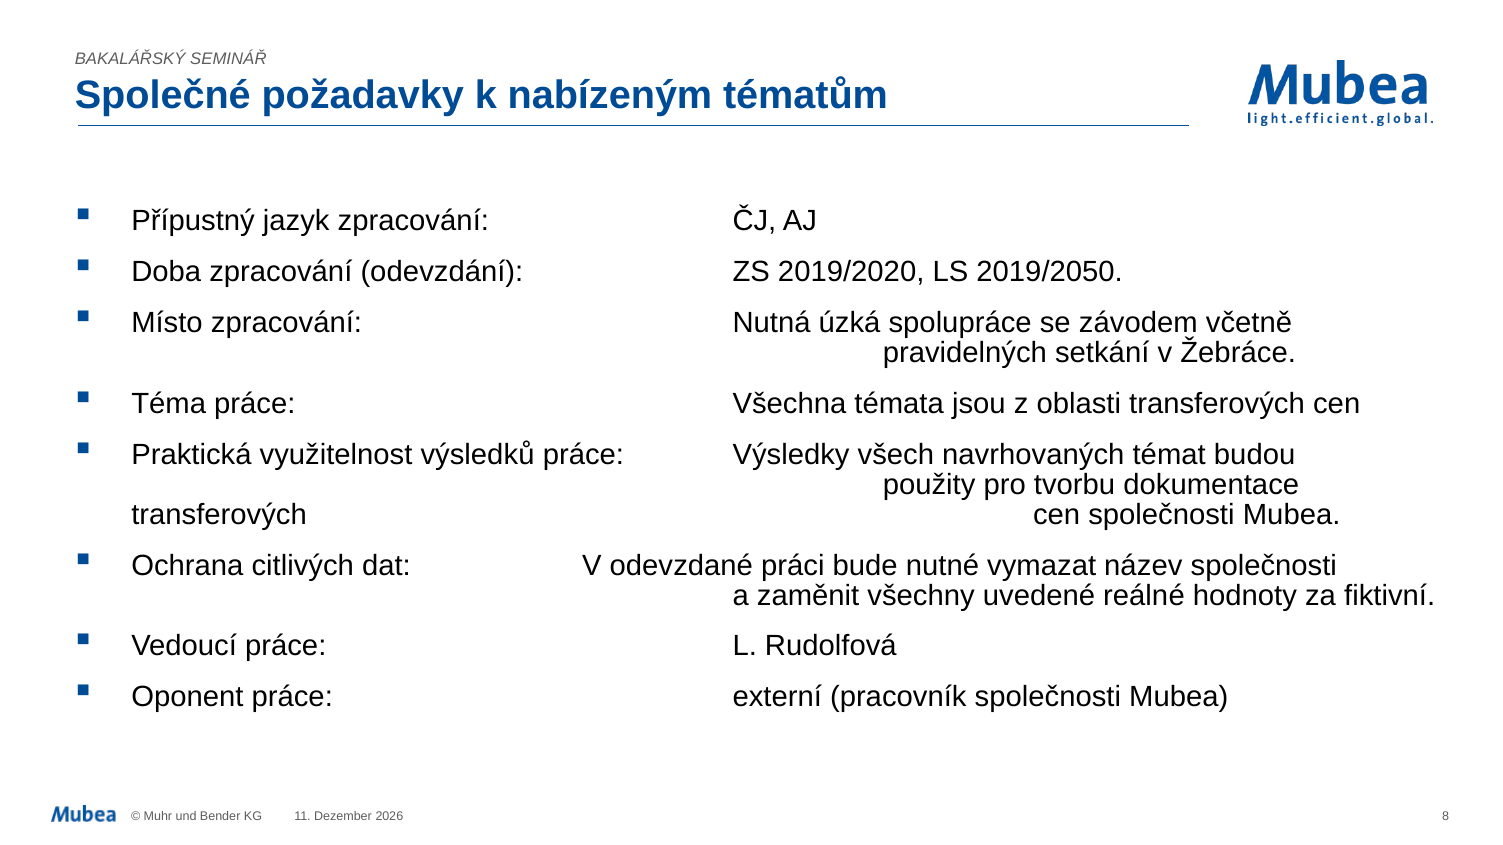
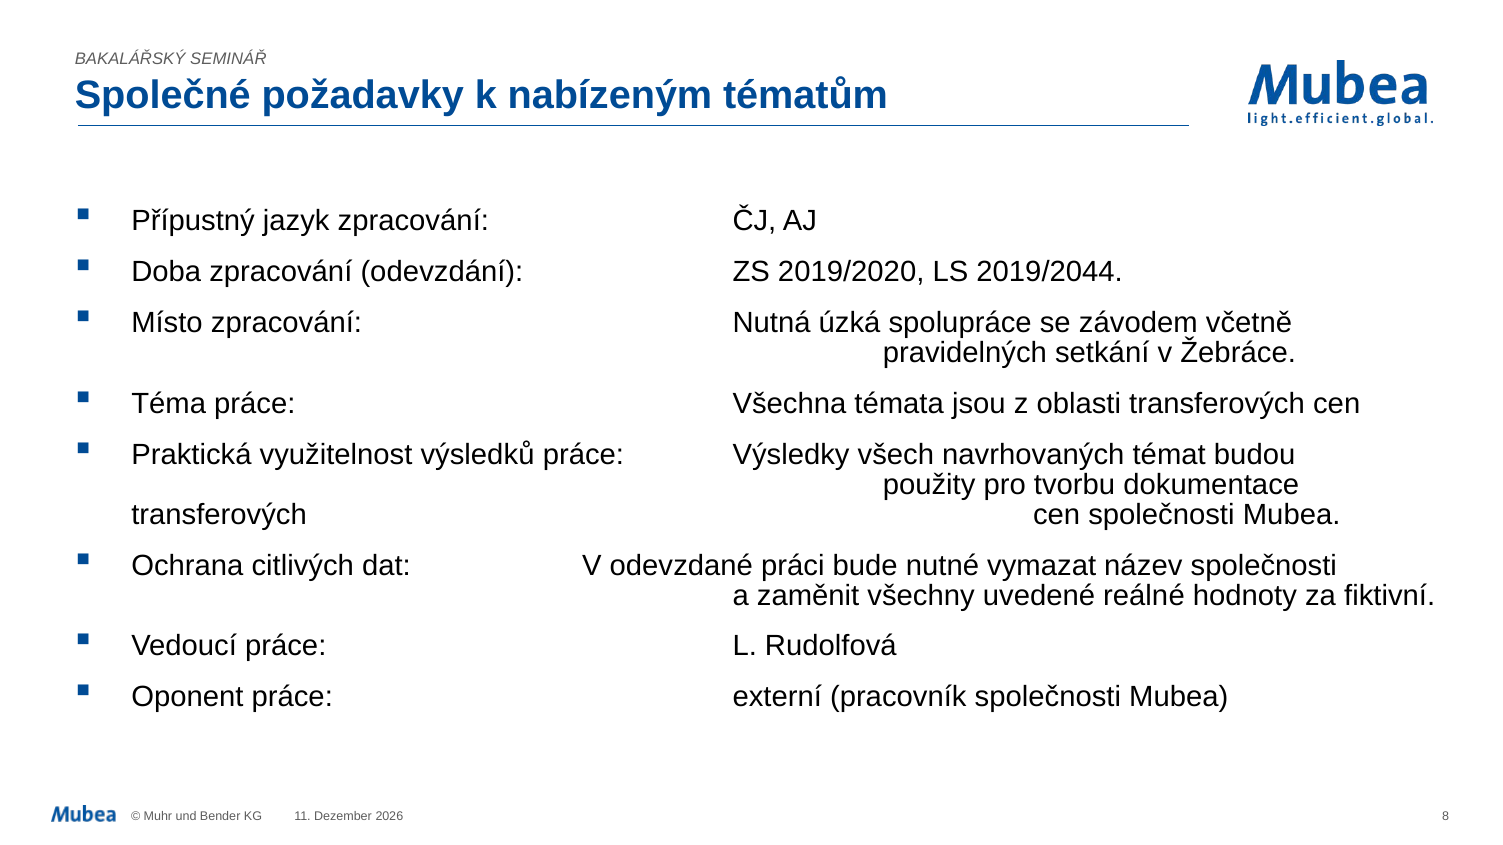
2019/2050: 2019/2050 -> 2019/2044 (1050, 272)
